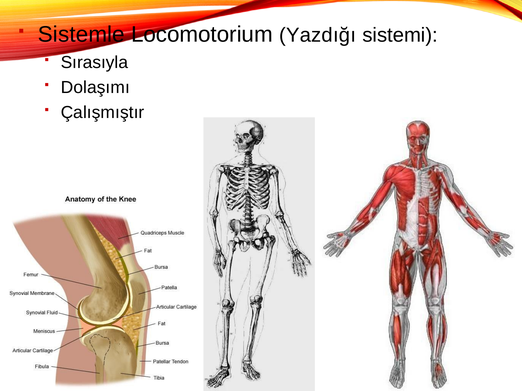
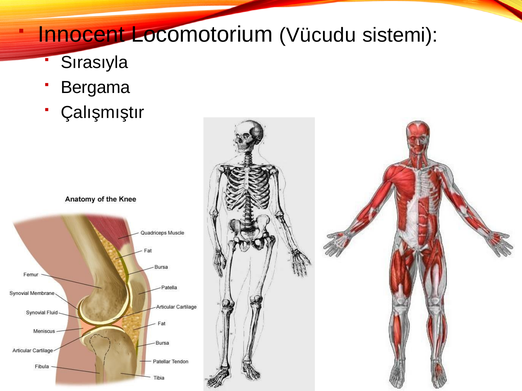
Sistemle: Sistemle -> Innocent (81, 34)
Yazdığı: Yazdığı -> Vücudu (318, 35)
Dolaşımı: Dolaşımı -> Bergama (95, 87)
